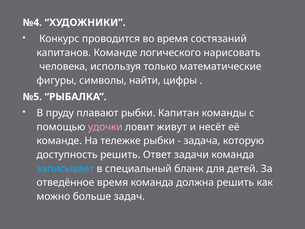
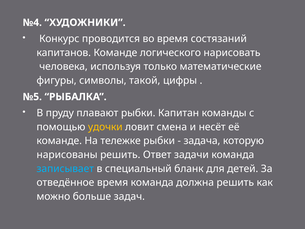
найти: найти -> такой (145, 80)
удочки colour: pink -> yellow (105, 127)
живут: живут -> смена (172, 127)
доступность: доступность -> нарисованы (67, 155)
